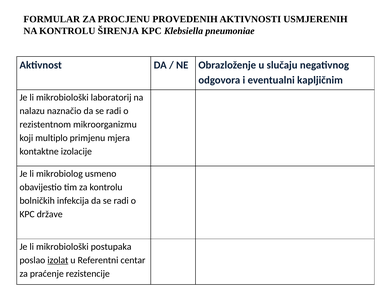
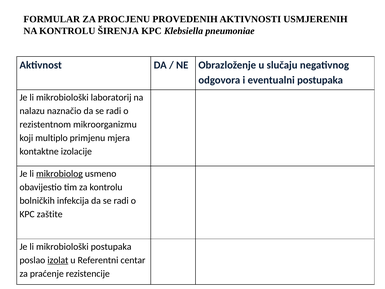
eventualni kapljičnim: kapljičnim -> postupaka (320, 80)
mikrobiolog underline: none -> present (59, 174)
države: države -> zaštite (50, 214)
